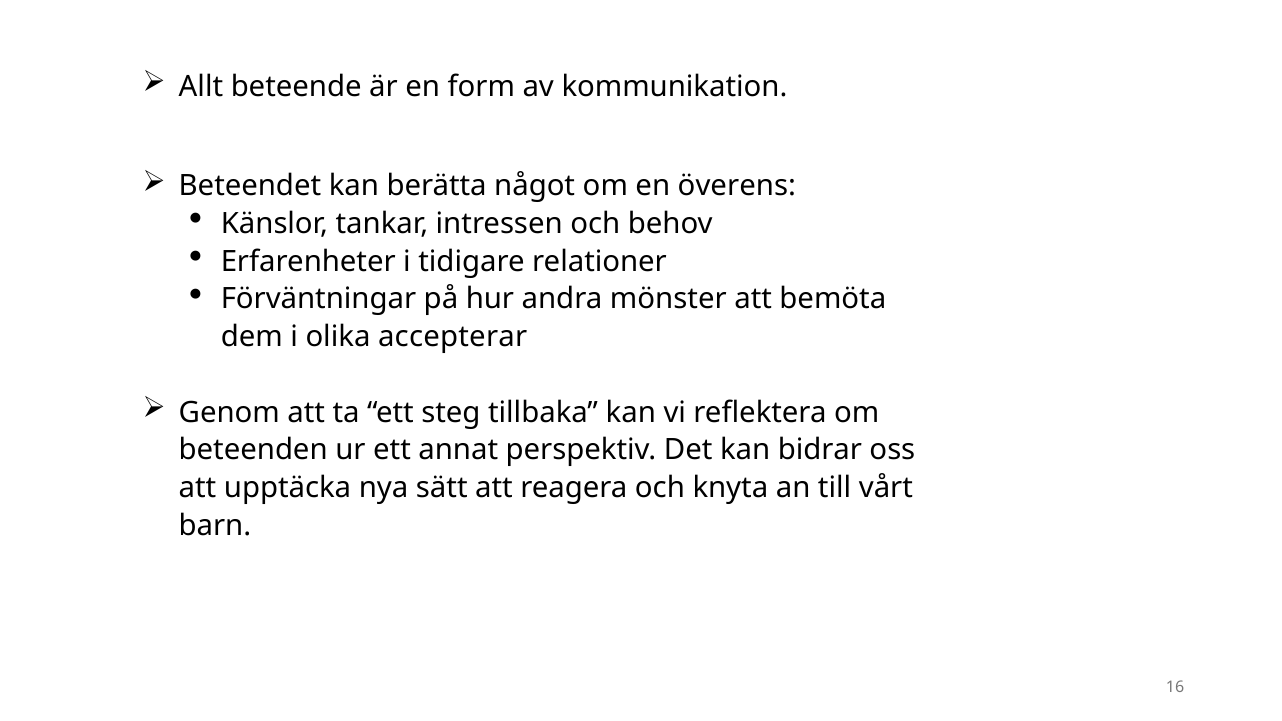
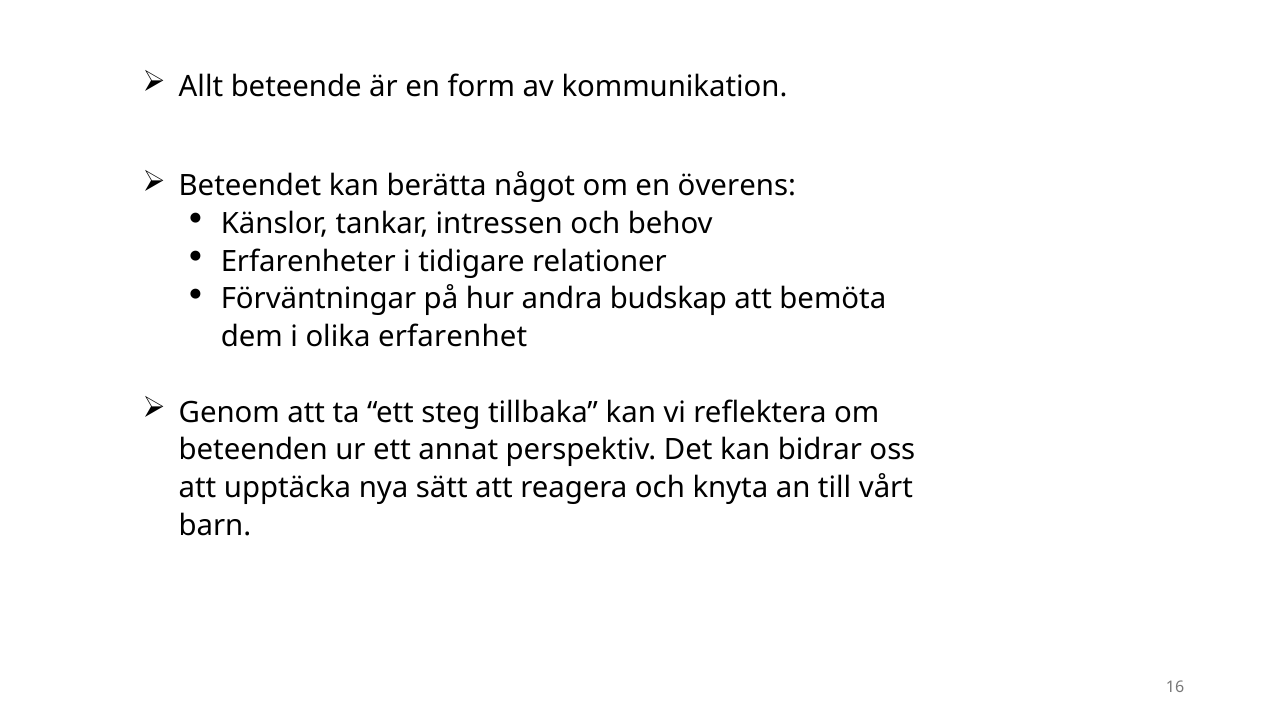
mönster: mönster -> budskap (668, 299)
accepterar: accepterar -> erfarenhet (453, 337)
